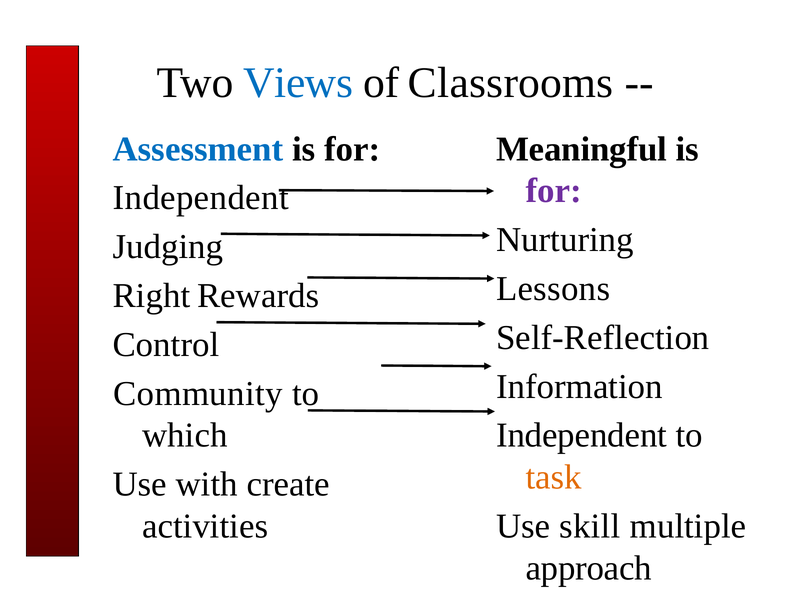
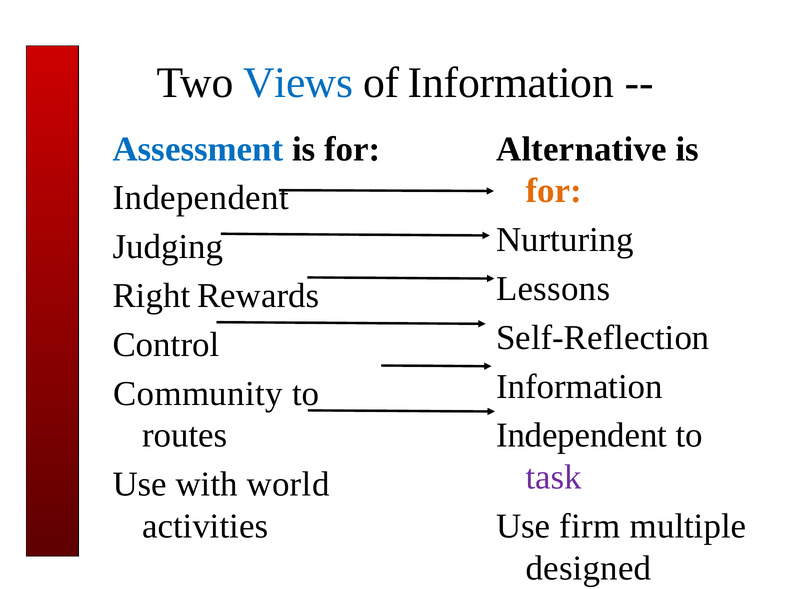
of Classrooms: Classrooms -> Information (511, 83)
Meaningful: Meaningful -> Alternative (581, 149)
for colour: purple -> orange (554, 191)
which: which -> routes (185, 436)
task colour: orange -> purple (554, 478)
create: create -> world (288, 485)
skill: skill -> firm (590, 527)
approach: approach -> designed (588, 569)
